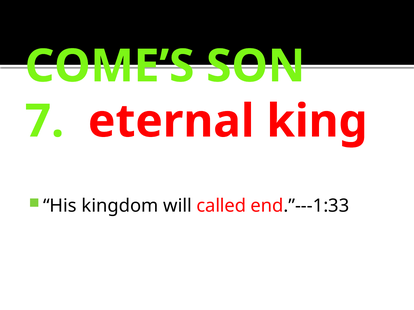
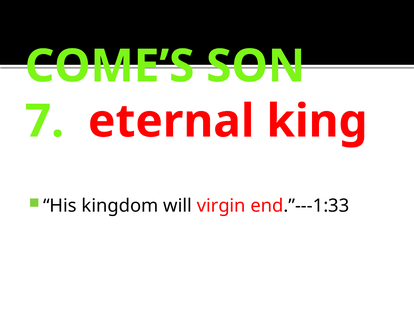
called: called -> virgin (221, 206)
